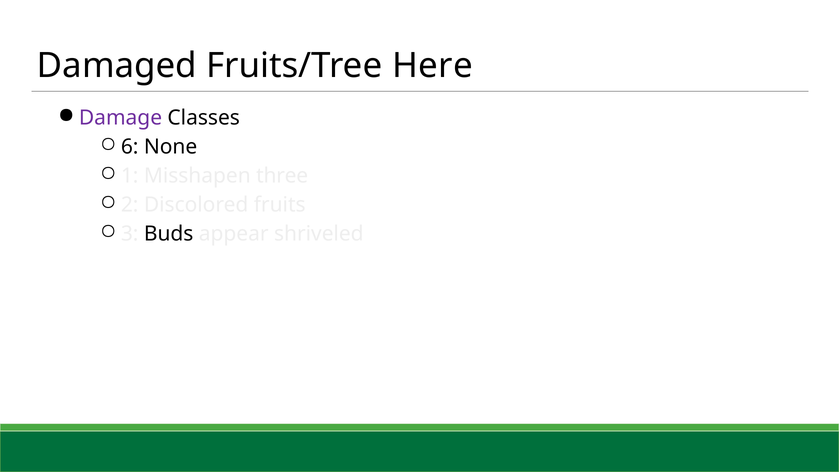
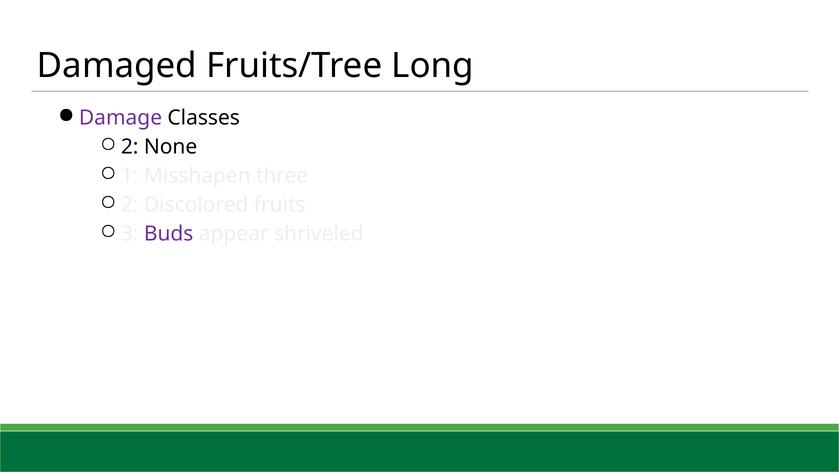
Here: Here -> Long (433, 66)
6: 6 -> 2 (130, 147)
Buds colour: black -> purple (169, 234)
